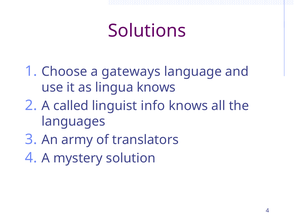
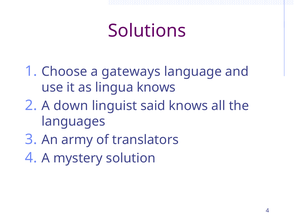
called: called -> down (71, 105)
info: info -> said (153, 105)
